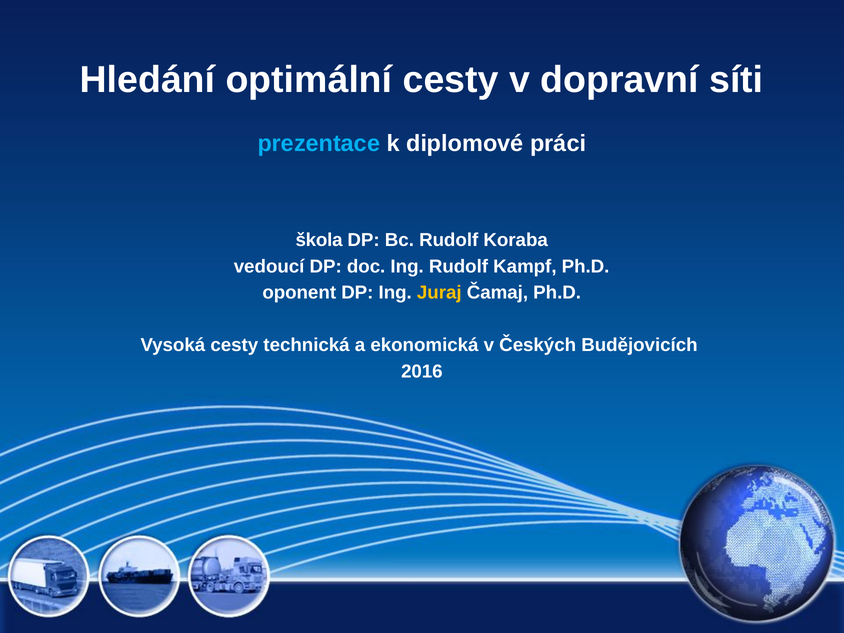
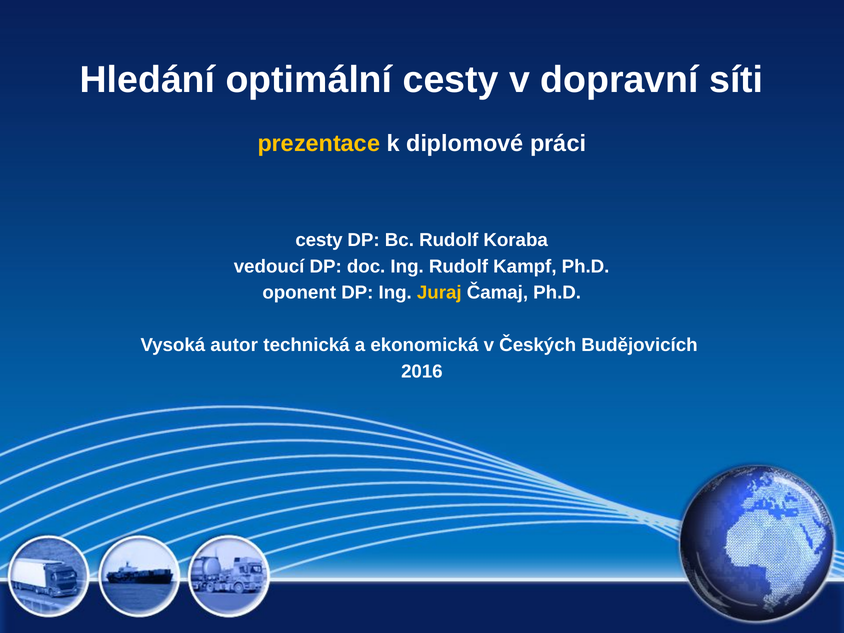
prezentace colour: light blue -> yellow (319, 143)
škola: škola -> cesty (319, 240)
Vysoká cesty: cesty -> autor (234, 345)
